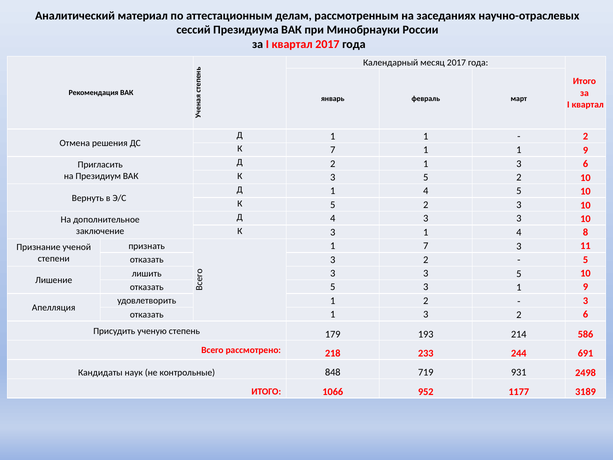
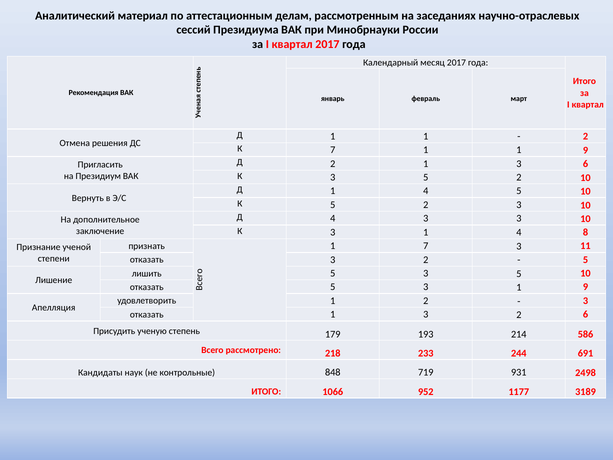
лишить 3: 3 -> 5 (333, 273)
